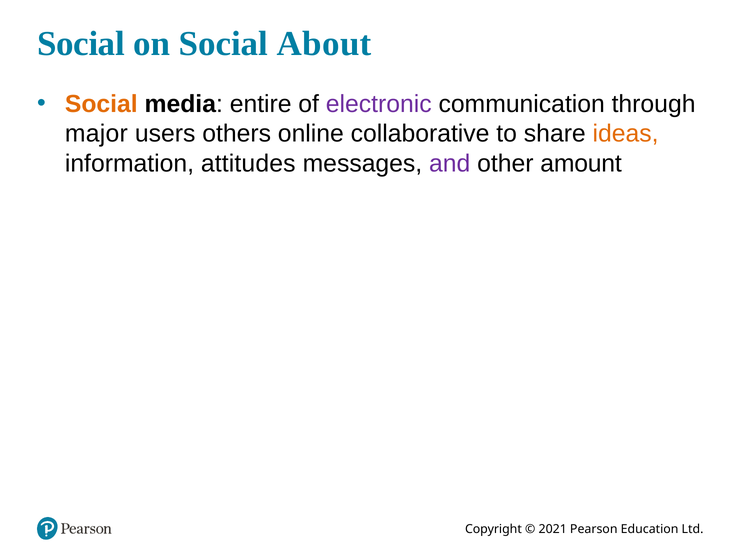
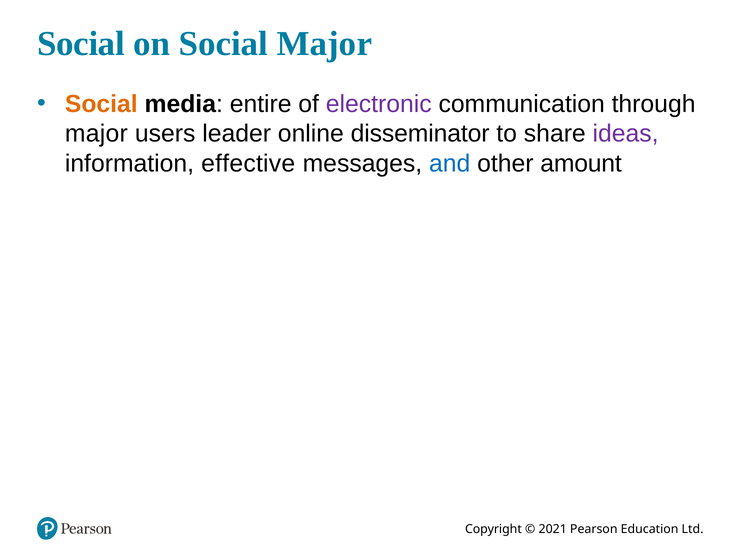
Social About: About -> Major (324, 44)
others: others -> leader (237, 134)
collaborative: collaborative -> disseminator (420, 134)
ideas colour: orange -> purple (626, 134)
attitudes: attitudes -> effective (248, 164)
and colour: purple -> blue (450, 164)
